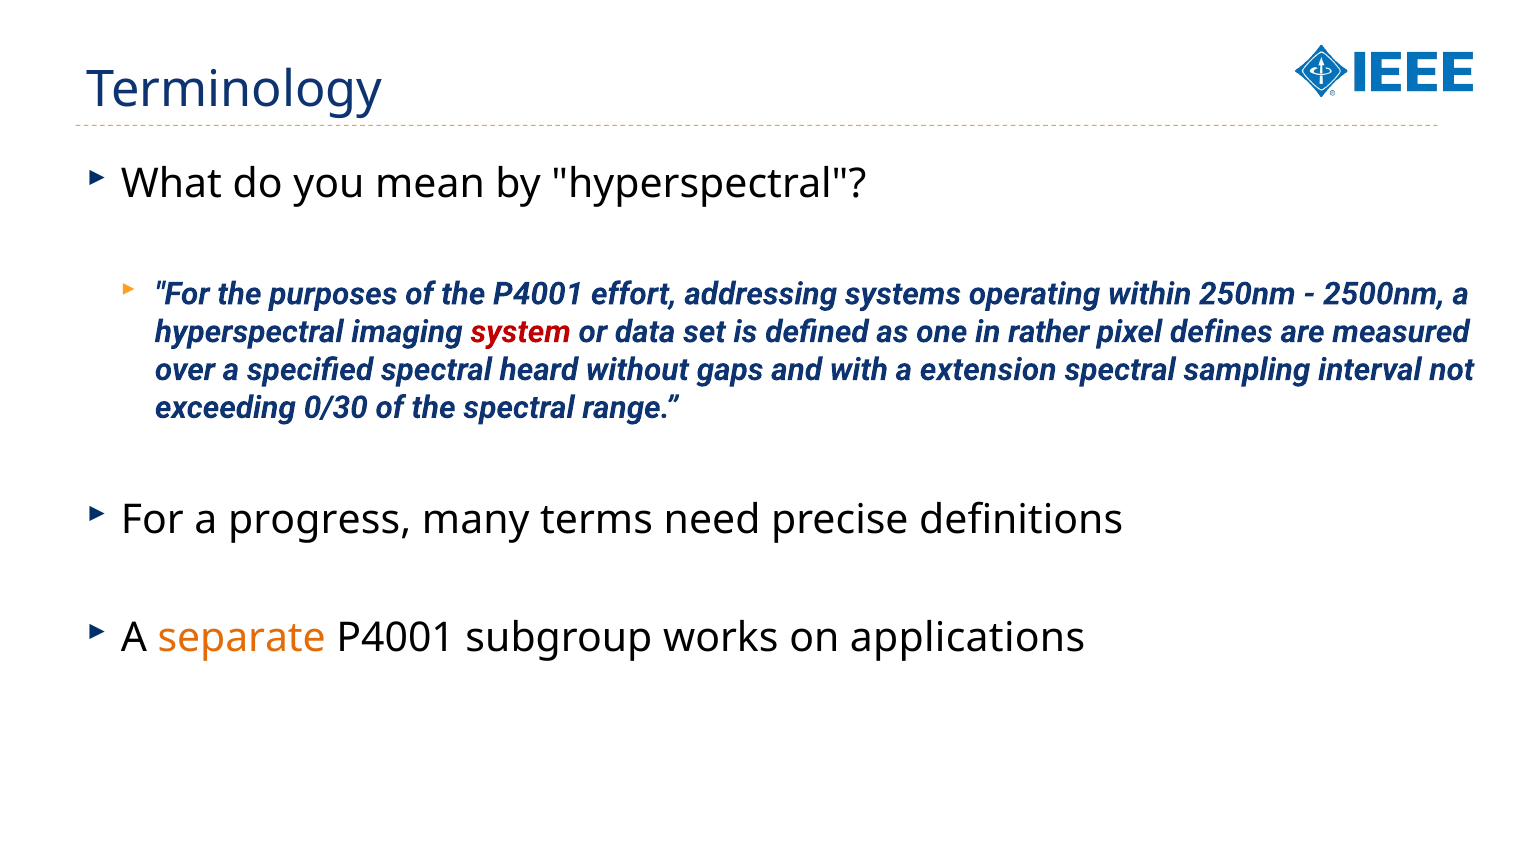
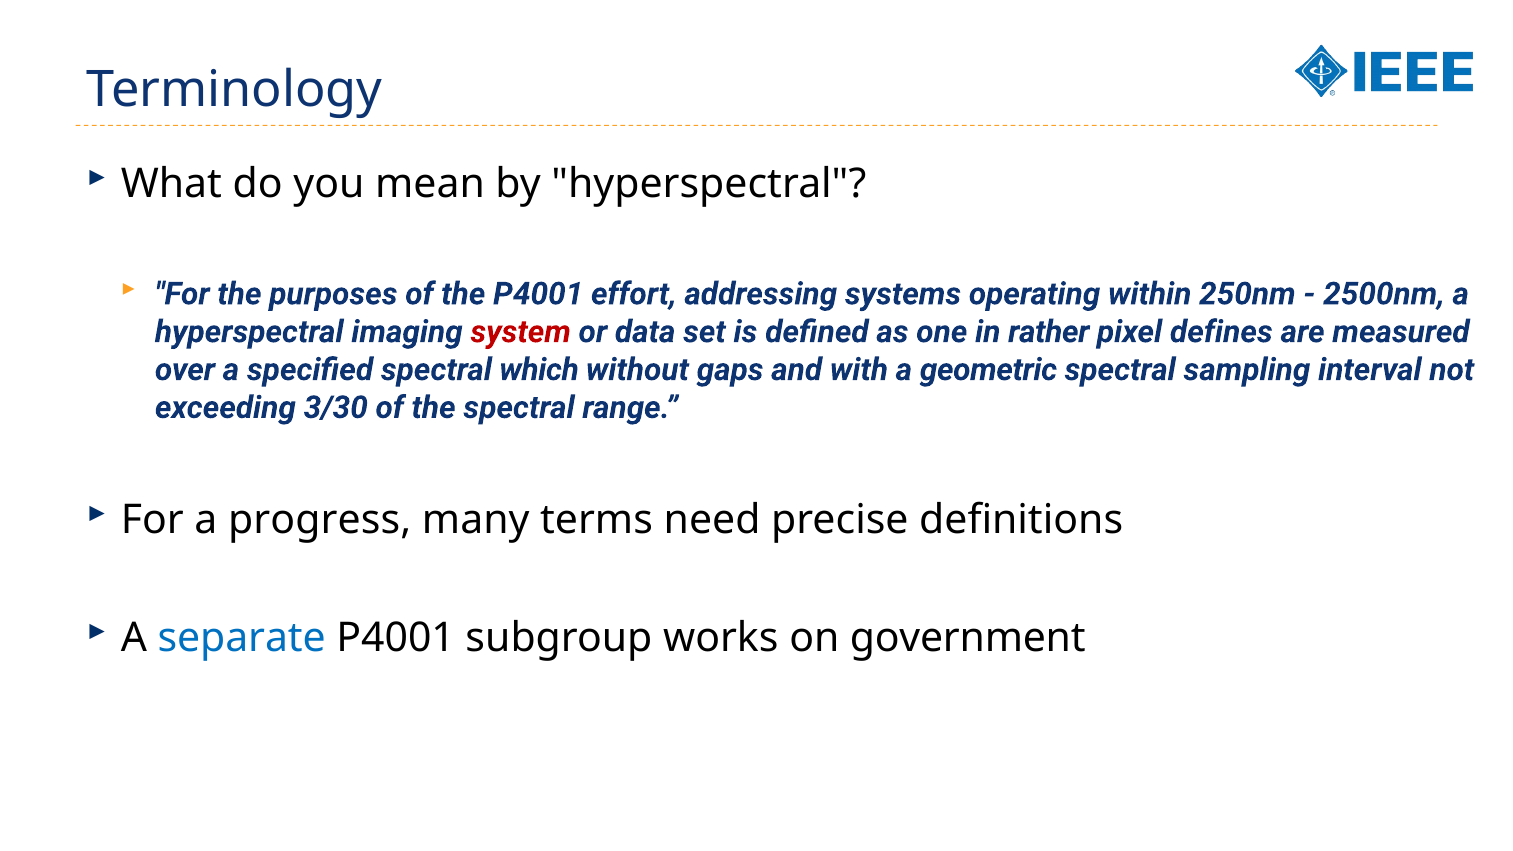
heard: heard -> which (539, 370)
extension: extension -> geometric (988, 370)
0/30: 0/30 -> 3/30 (336, 408)
separate colour: orange -> blue (242, 638)
applications: applications -> government (968, 638)
